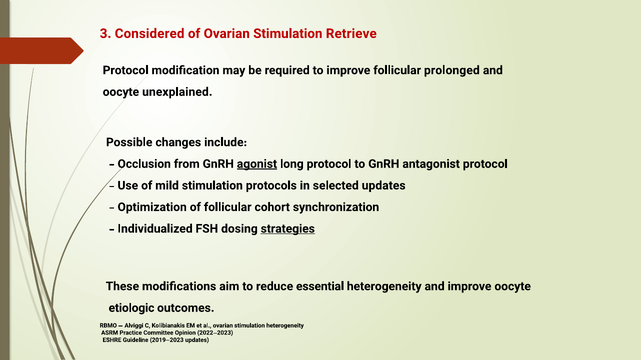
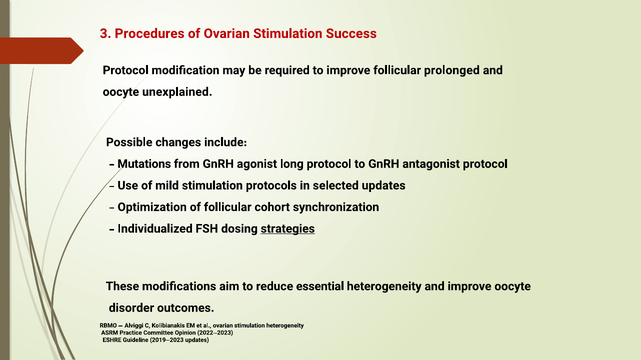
Considered: Considered -> Procedures (150, 34)
Retrieve: Retrieve -> Success (351, 34)
Occlusion: Occlusion -> Mutations (144, 164)
agonist underline: present -> none (257, 164)
etiologic: etiologic -> disorder (131, 308)
